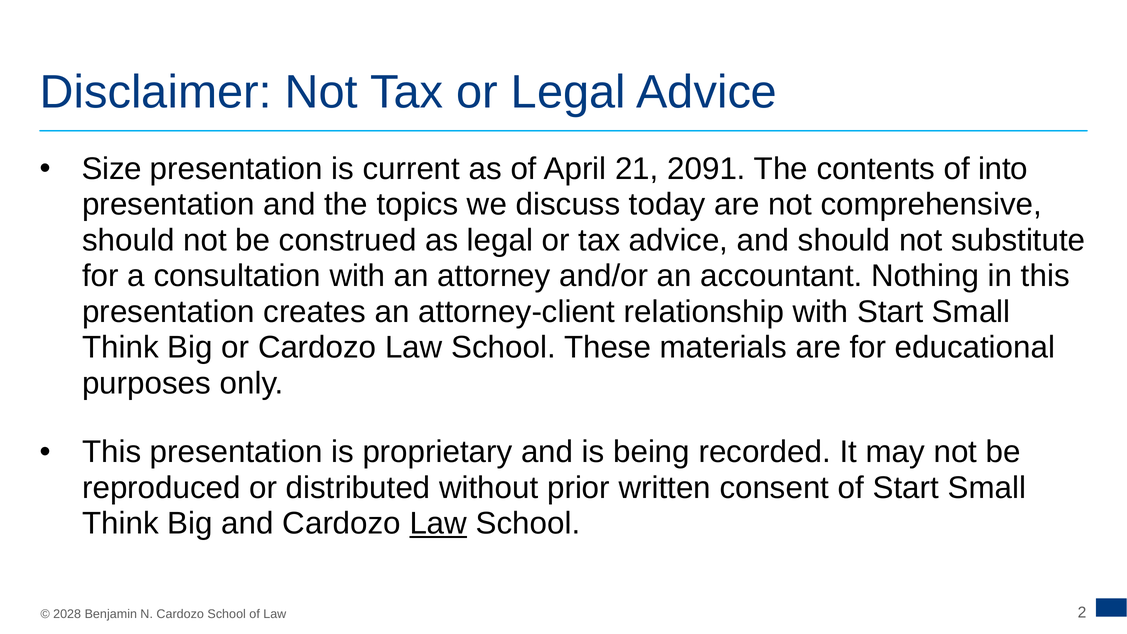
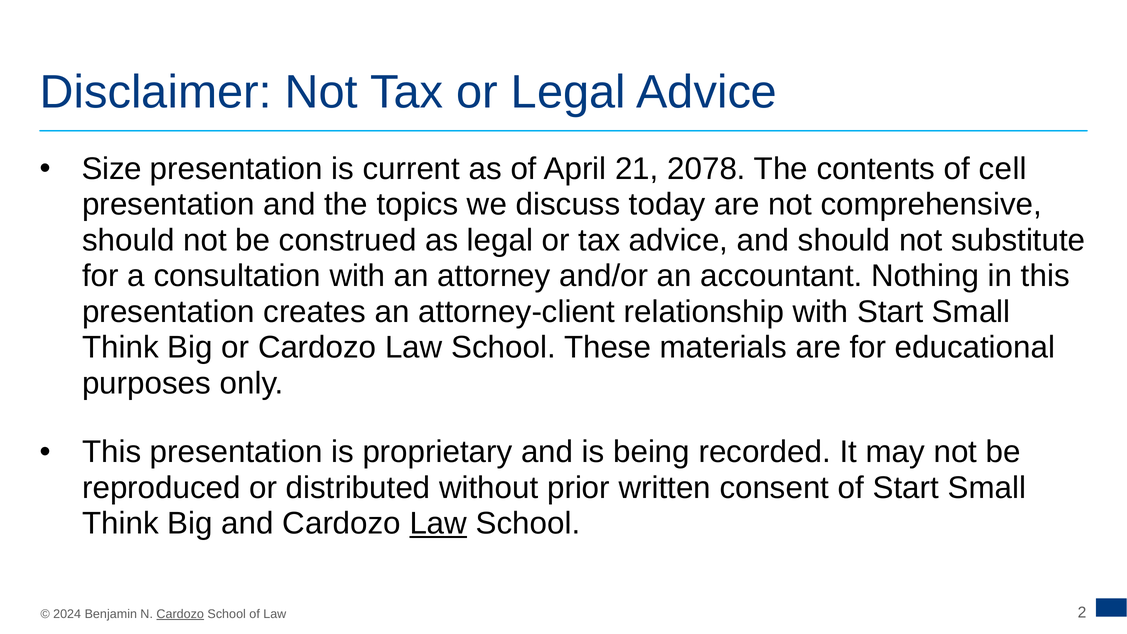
2091: 2091 -> 2078 (706, 169)
into: into -> cell (1003, 169)
2028: 2028 -> 2024 (67, 614)
Cardozo underline: none -> present (180, 614)
